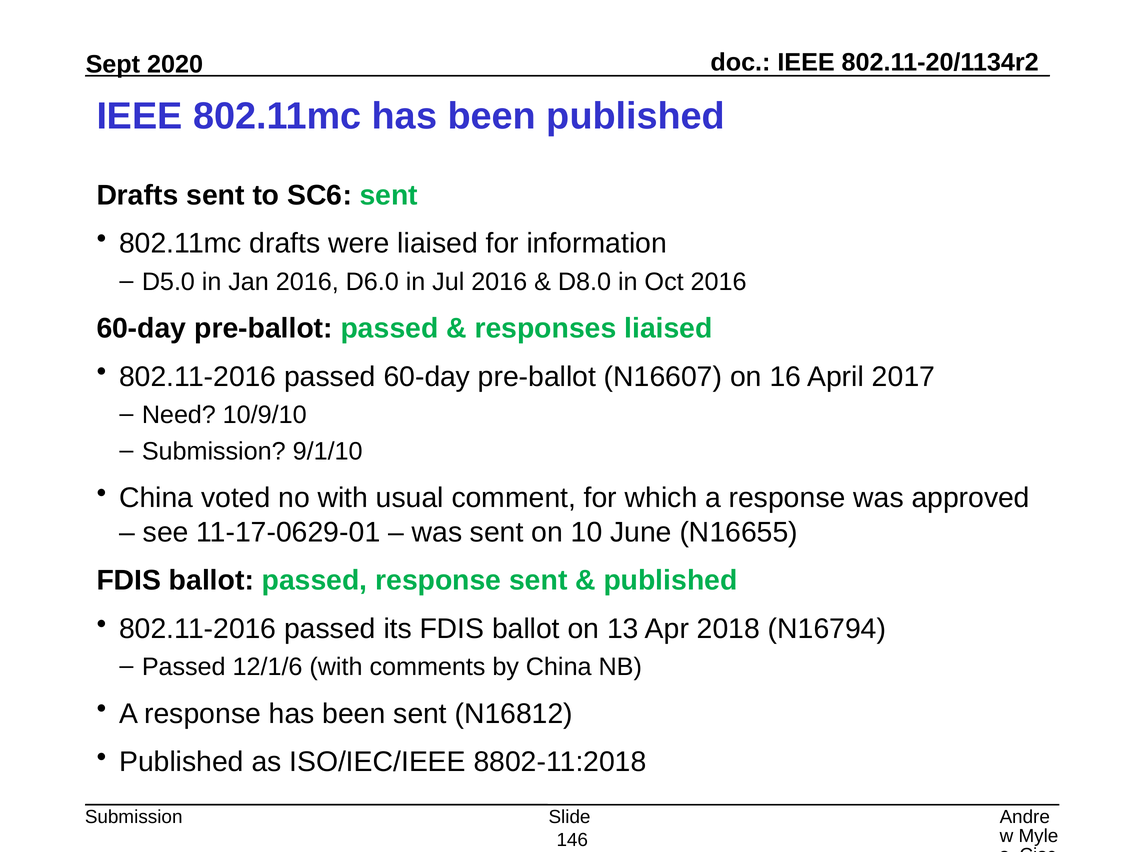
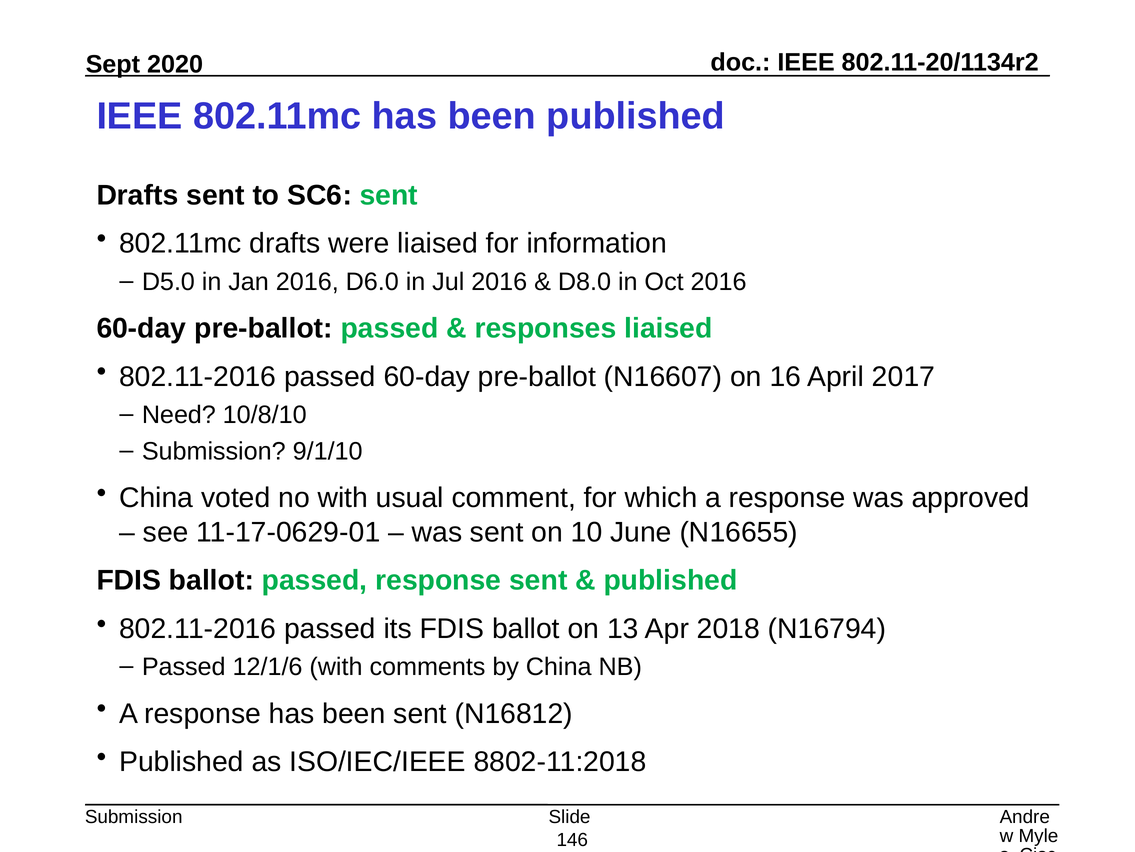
10/9/10: 10/9/10 -> 10/8/10 (265, 415)
